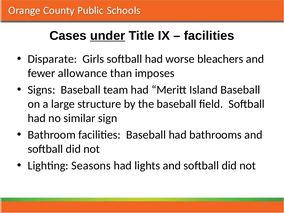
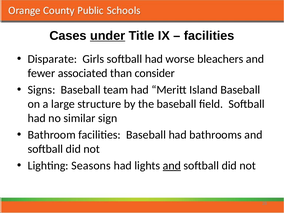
allowance: allowance -> associated (83, 73)
imposes: imposes -> consider (155, 73)
and underline: none -> present (172, 166)
